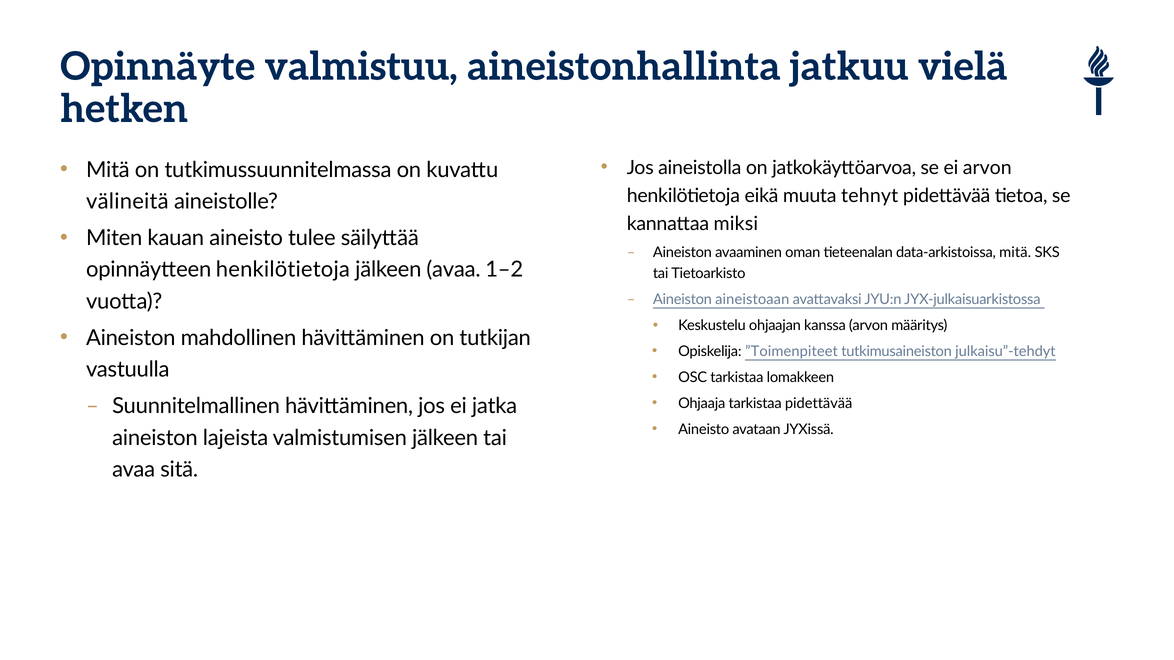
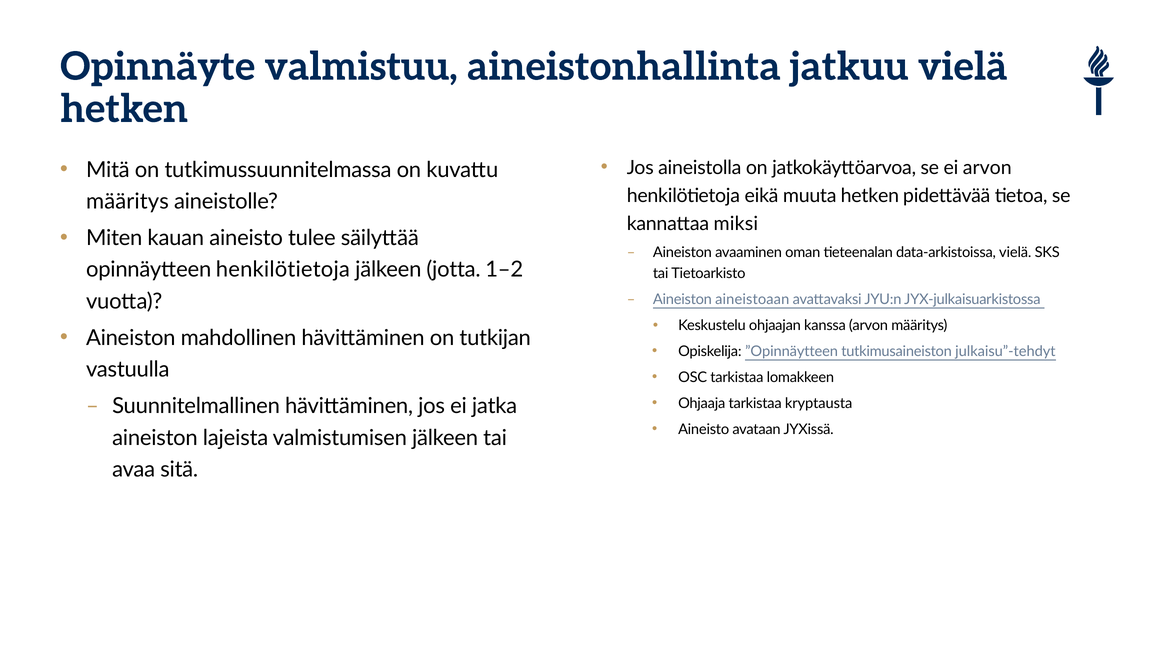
muuta tehnyt: tehnyt -> hetken (870, 196)
välineitä: välineitä -> määritys (127, 202)
data-arkistoissa mitä: mitä -> vielä (1015, 253)
jälkeen avaa: avaa -> jotta (454, 270)
”Toimenpiteet: ”Toimenpiteet -> ”Opinnäytteen (792, 352)
tarkistaa pidettävää: pidettävää -> kryptausta (819, 404)
